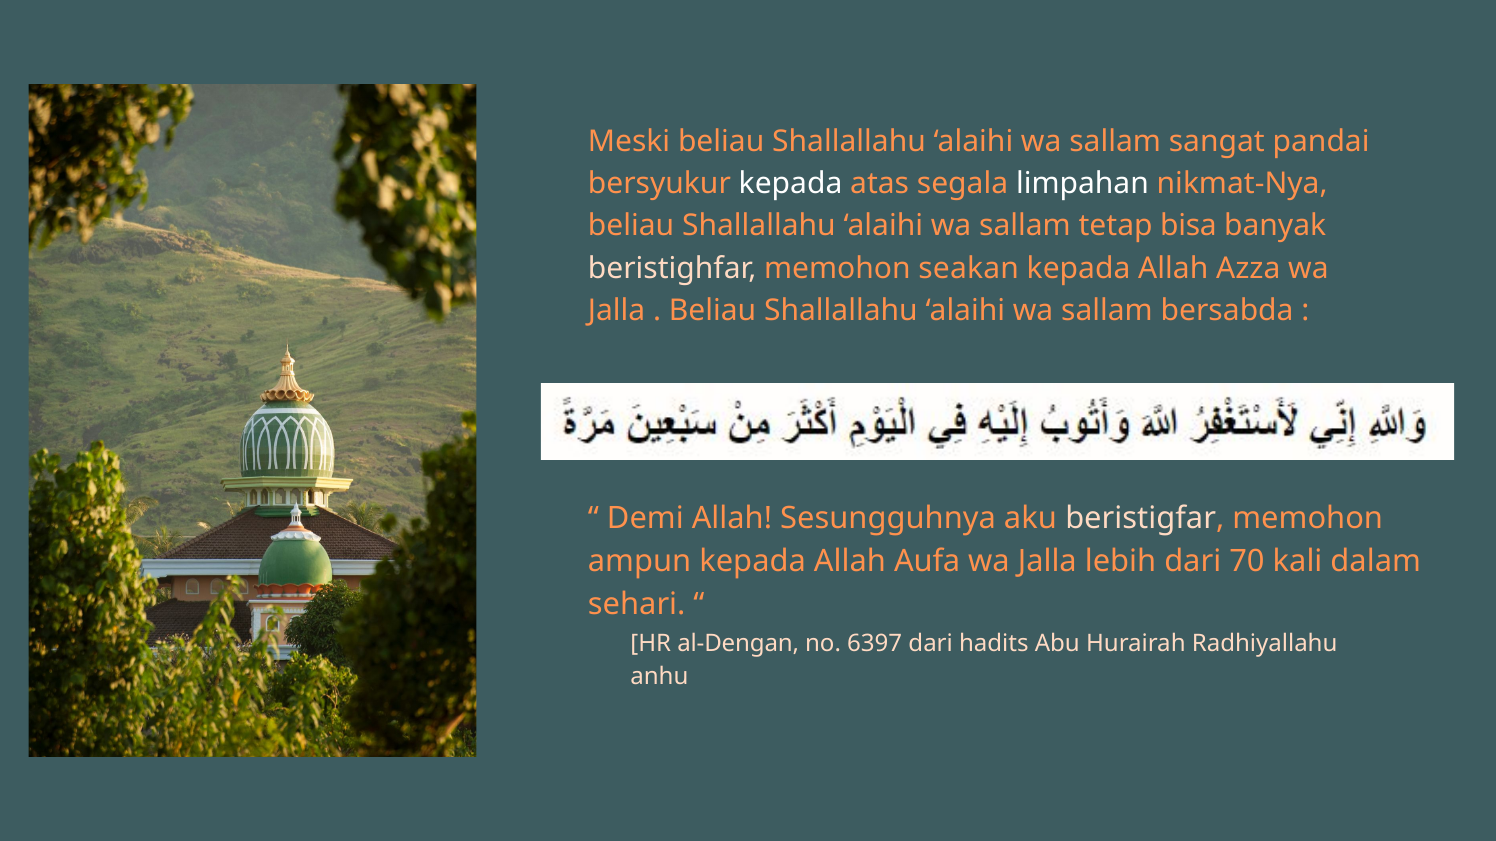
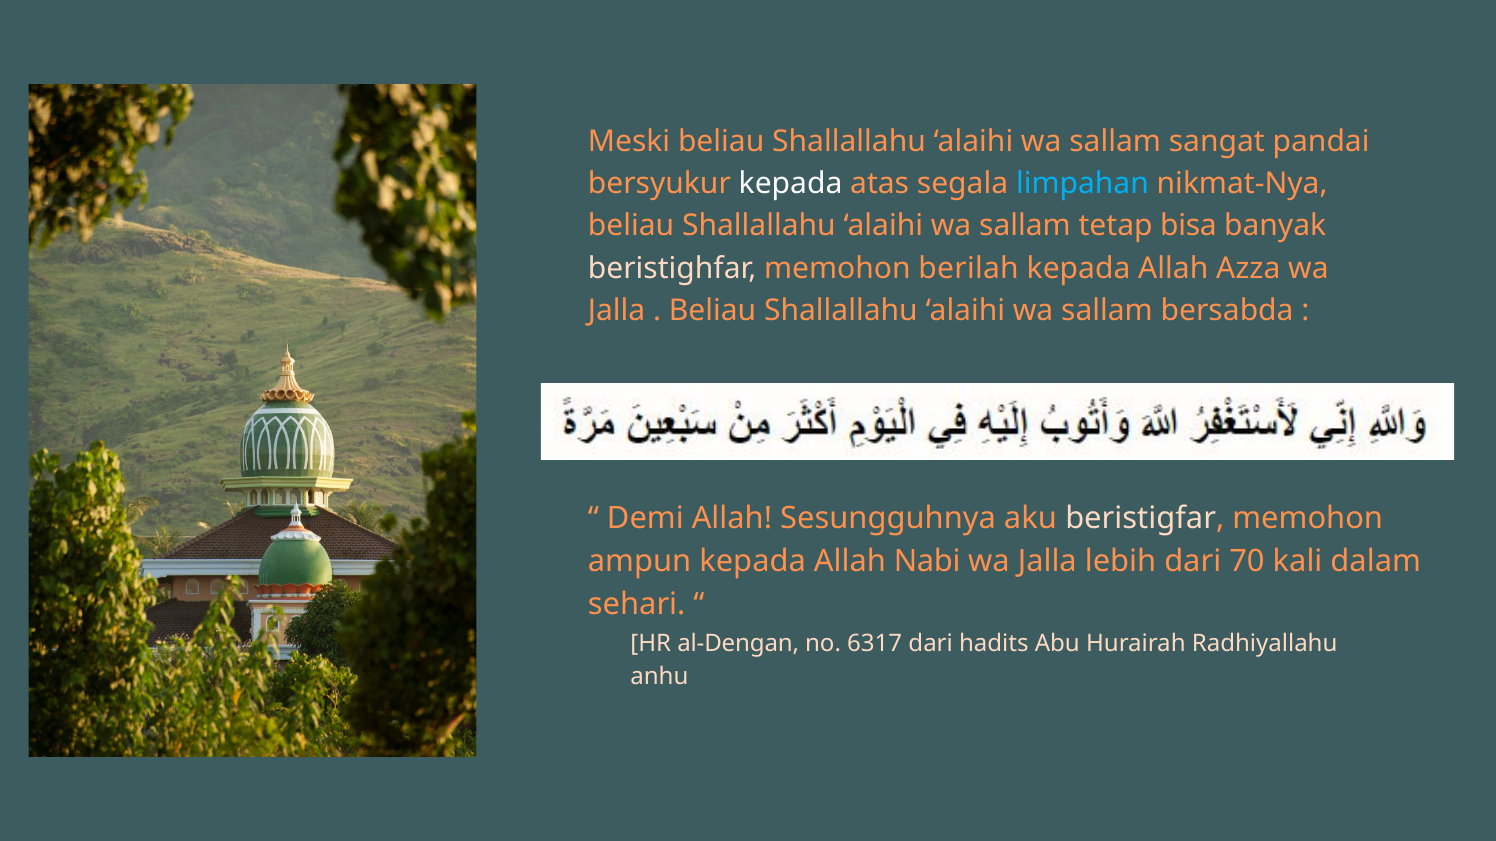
limpahan colour: white -> light blue (1082, 184)
seakan: seakan -> berilah (969, 268)
Aufa: Aufa -> Nabi (927, 562)
6397: 6397 -> 6317 (875, 644)
